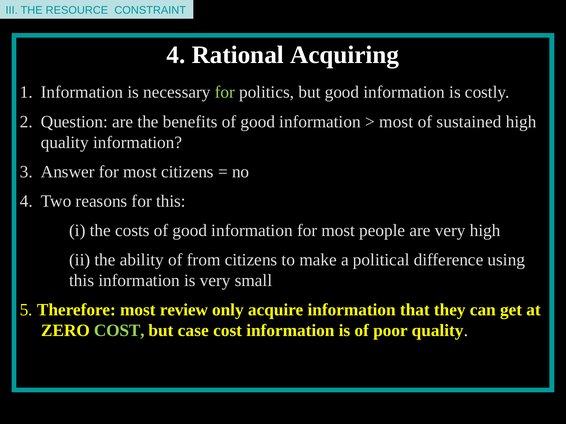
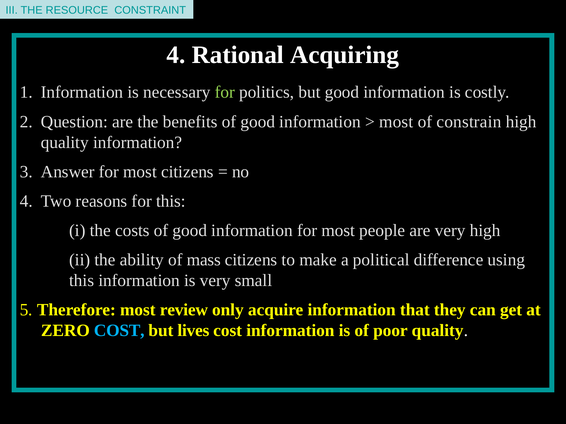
sustained: sustained -> constrain (469, 122)
from: from -> mass (204, 260)
COST colour: light green -> light blue (119, 331)
case: case -> lives (193, 331)
